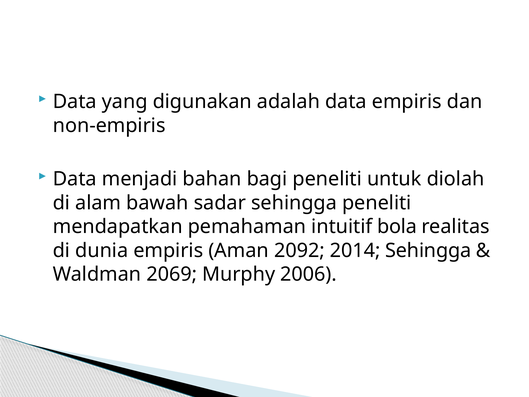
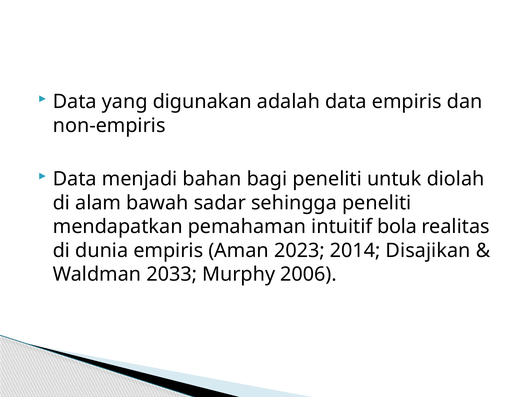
2092: 2092 -> 2023 (299, 250)
2014 Sehingga: Sehingga -> Disajikan (428, 250)
2069: 2069 -> 2033 (172, 274)
